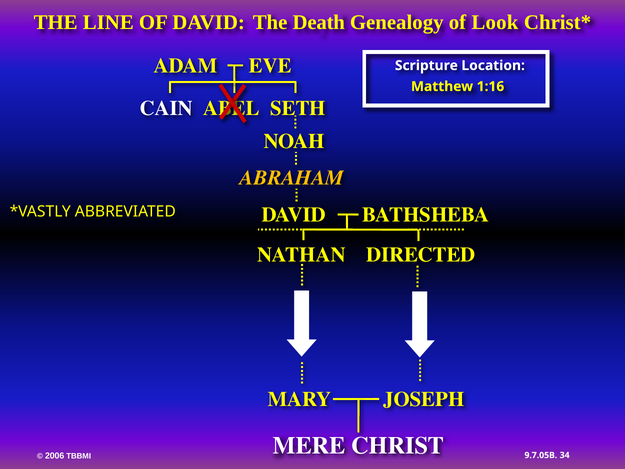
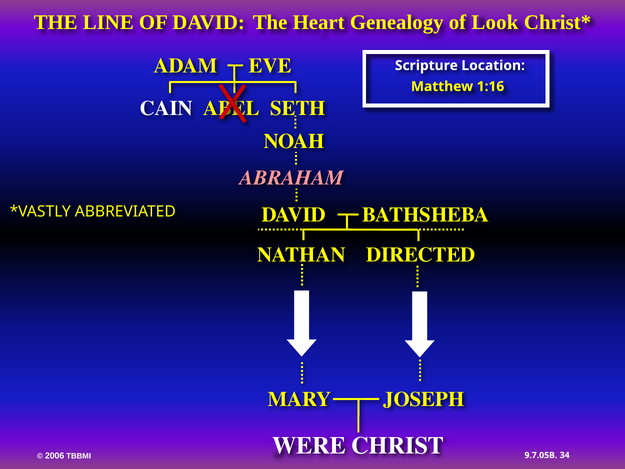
Death: Death -> Heart (319, 22)
ABRAHAM colour: yellow -> pink (292, 178)
MERE: MERE -> WERE (309, 446)
